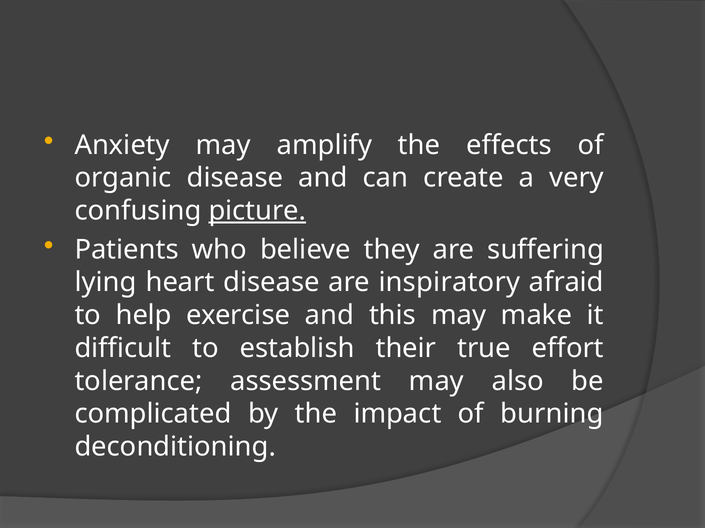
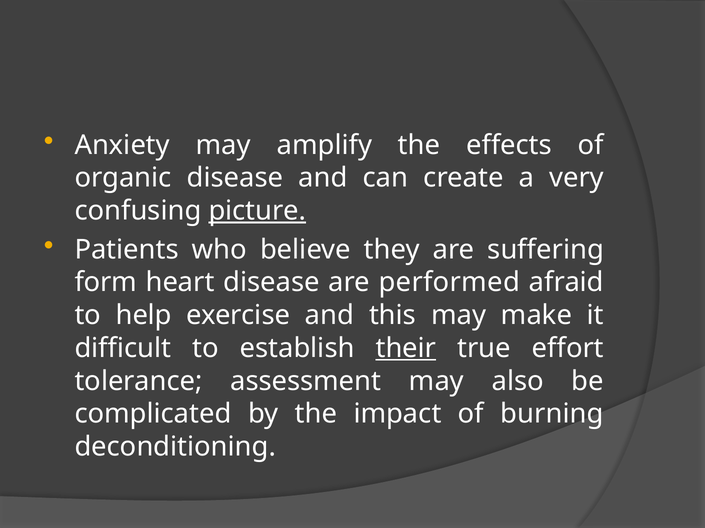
lying: lying -> form (106, 283)
inspiratory: inspiratory -> performed (449, 283)
their underline: none -> present (406, 349)
